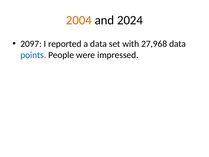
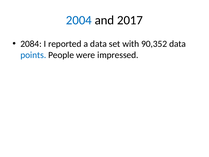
2004 colour: orange -> blue (79, 20)
2024: 2024 -> 2017 (130, 20)
2097: 2097 -> 2084 (31, 44)
27,968: 27,968 -> 90,352 (154, 44)
